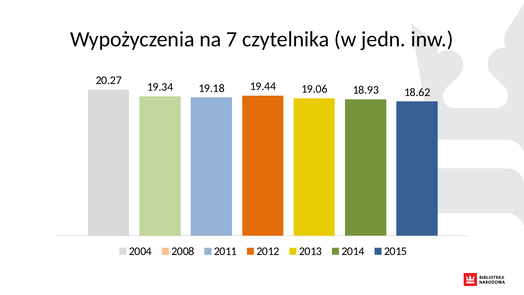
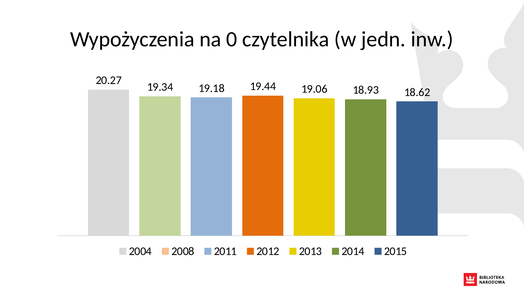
7: 7 -> 0 (232, 39)
